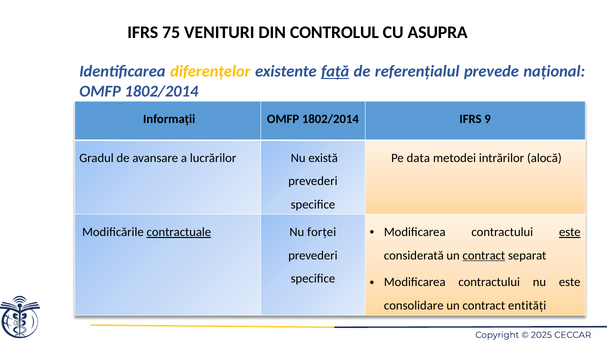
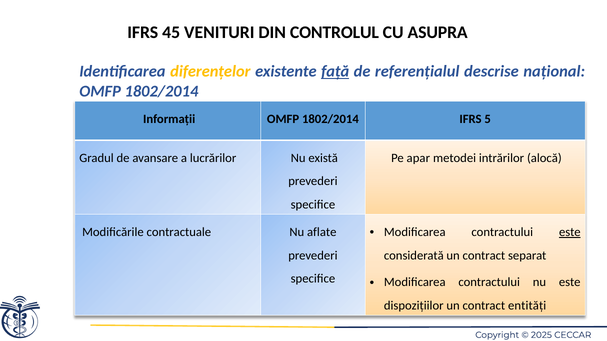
75: 75 -> 45 (171, 32)
prevede: prevede -> descrise (491, 71)
9: 9 -> 5 (488, 119)
data: data -> apar (418, 158)
contractuale underline: present -> none (179, 232)
forţei: forţei -> aflate (322, 232)
contract underline: present -> none (484, 256)
consolidare: consolidare -> dispoziţiilor (414, 306)
